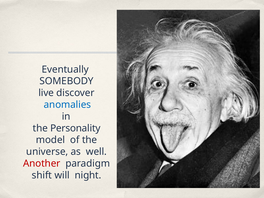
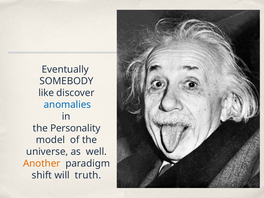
live: live -> like (46, 93)
Another colour: red -> orange (42, 163)
night: night -> truth (88, 175)
